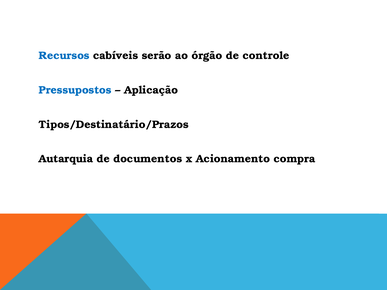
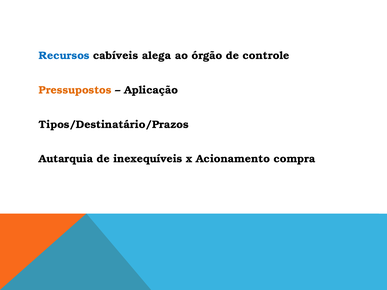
serão: serão -> alega (157, 56)
Pressupostos colour: blue -> orange (75, 90)
documentos: documentos -> inexequíveis (148, 159)
